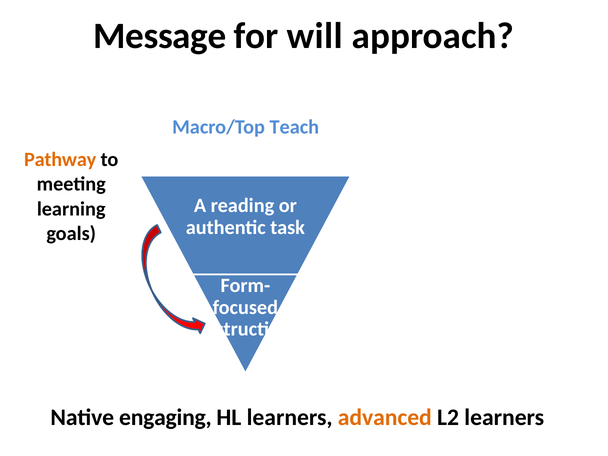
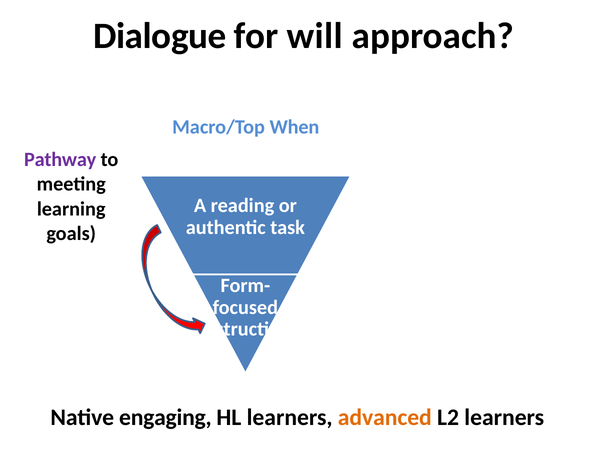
Message: Message -> Dialogue (160, 36)
Teach: Teach -> When (294, 127)
Pathway colour: orange -> purple (60, 159)
